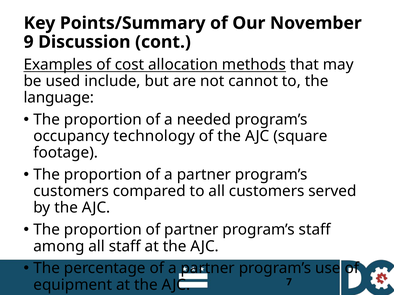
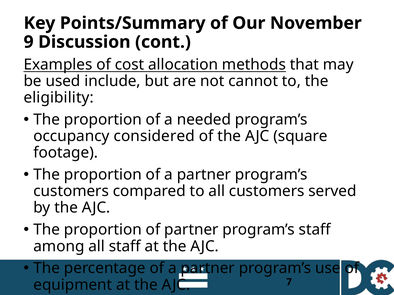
language: language -> eligibility (59, 98)
technology: technology -> considered (154, 136)
